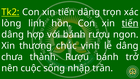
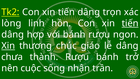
Xin underline: none -> present (8, 46)
vinh: vinh -> giáo (90, 46)
nhập: nhập -> nhận (79, 68)
